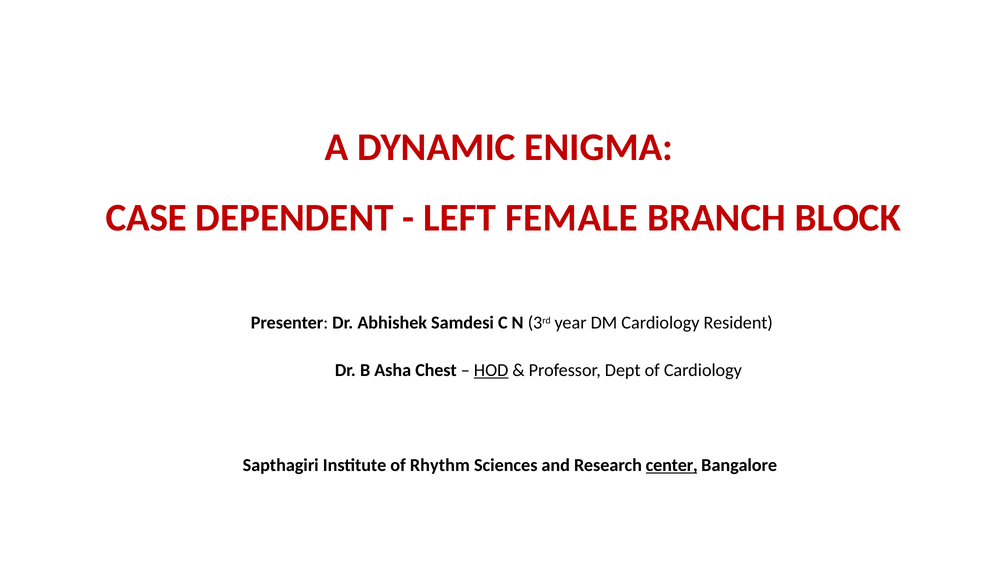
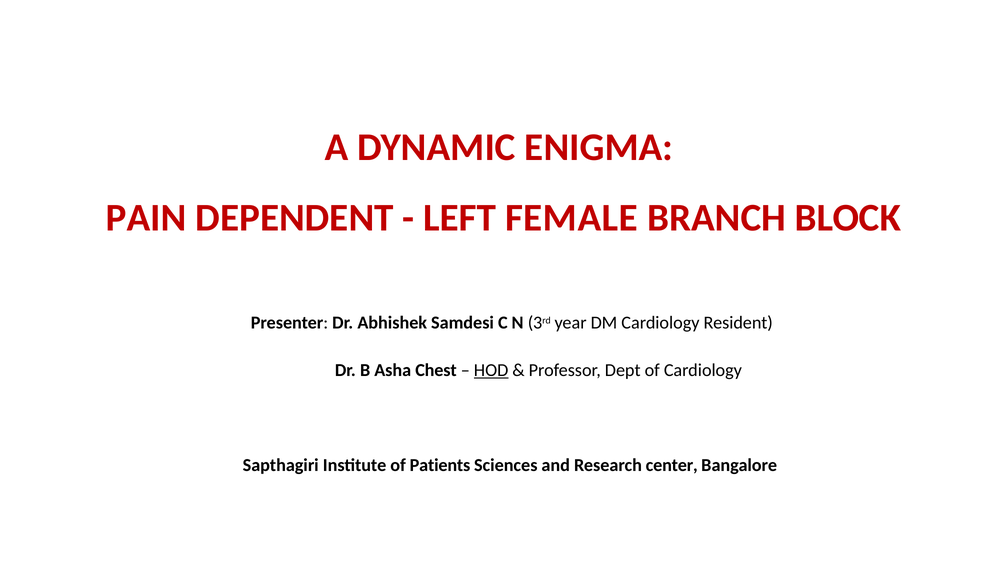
CASE: CASE -> PAIN (146, 217)
Rhythm: Rhythm -> Patients (440, 465)
center underline: present -> none (672, 465)
